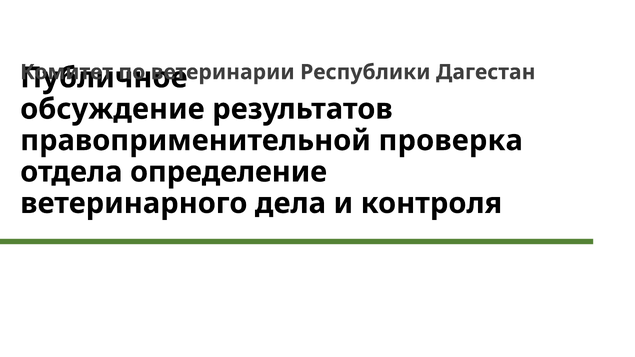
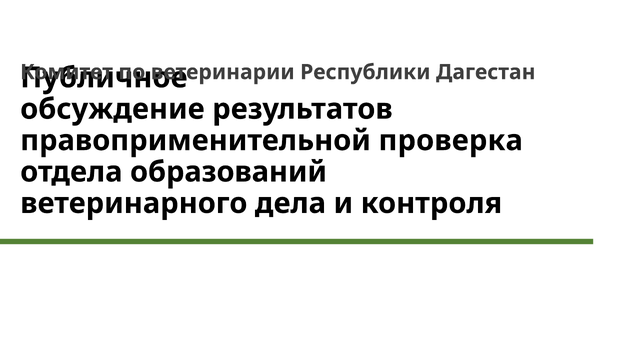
определение: определение -> образований (228, 172)
